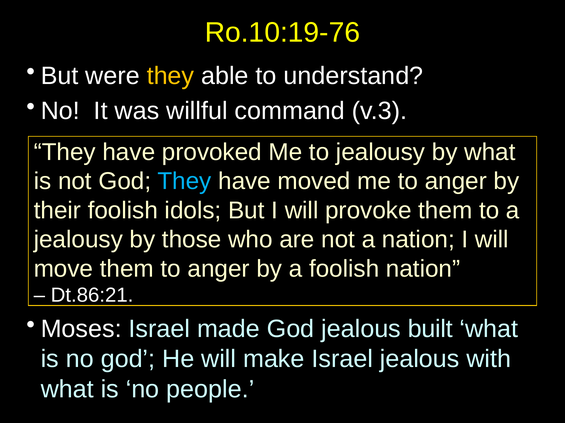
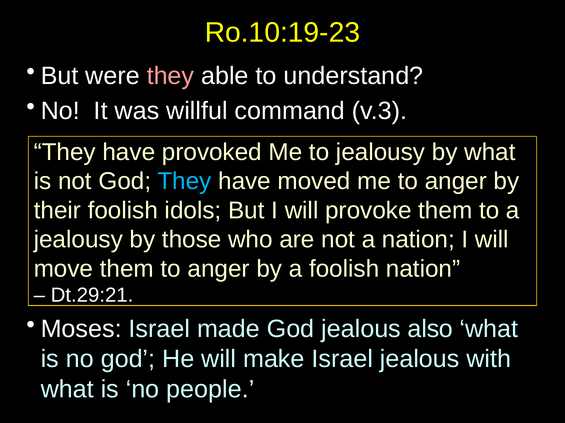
Ro.10:19-76: Ro.10:19-76 -> Ro.10:19-23 (282, 33)
they colour: yellow -> pink (170, 76)
Dt.86:21: Dt.86:21 -> Dt.29:21 (92, 296)
built: built -> also (430, 330)
